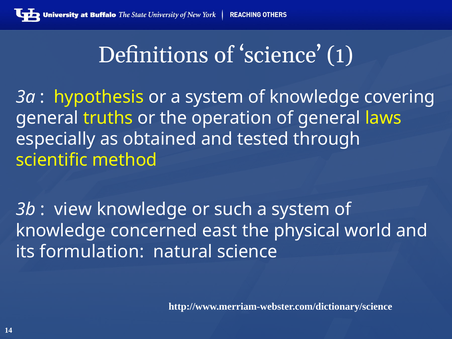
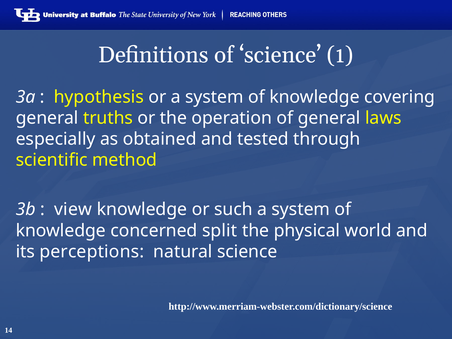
east: east -> split (220, 231)
formulation: formulation -> perceptions (92, 252)
